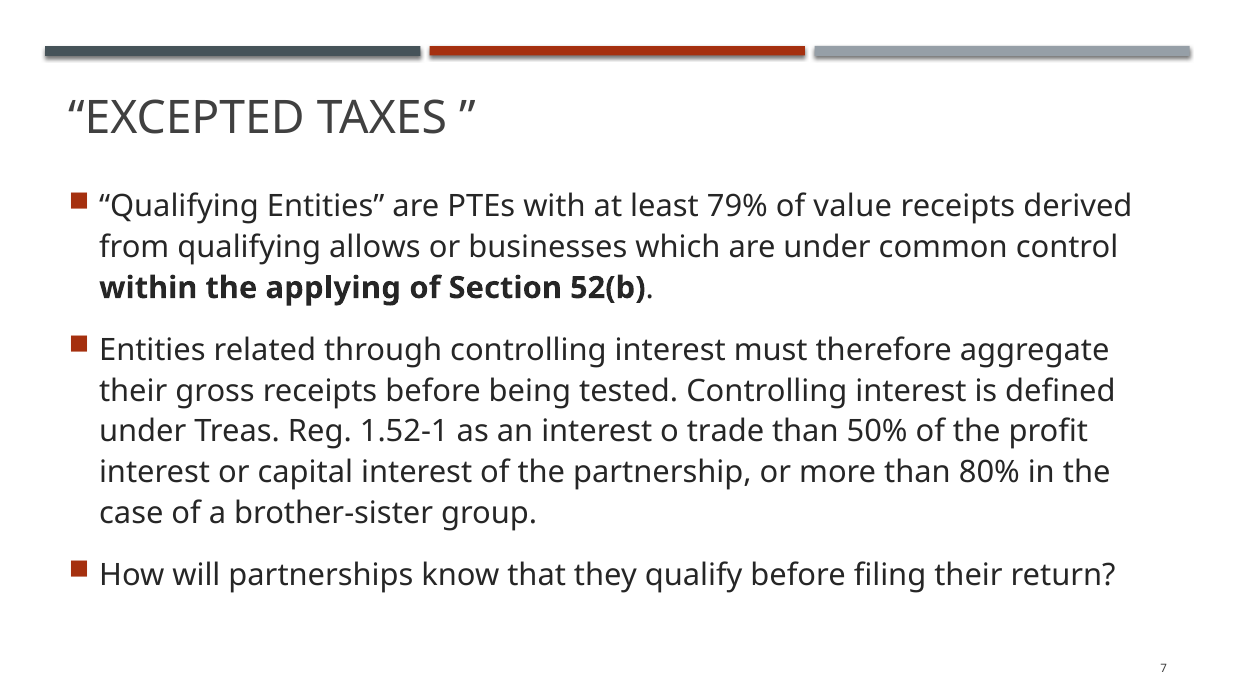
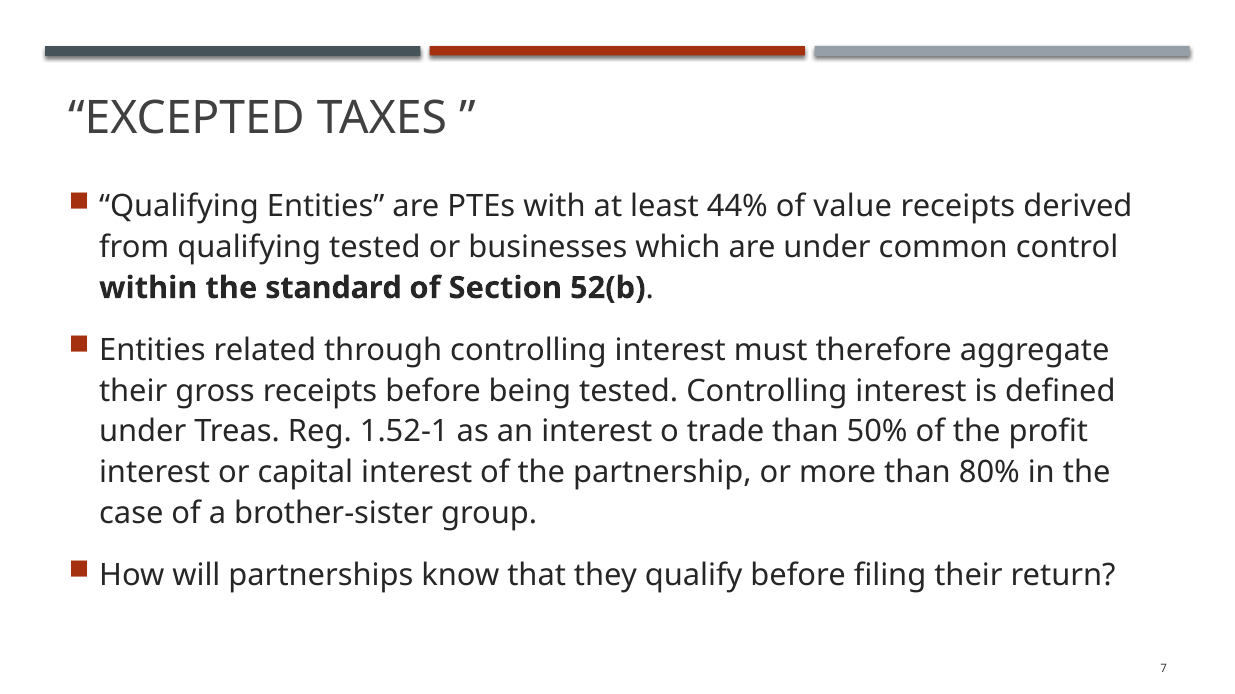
79%: 79% -> 44% (737, 207)
qualifying allows: allows -> tested (375, 247)
applying: applying -> standard (333, 288)
